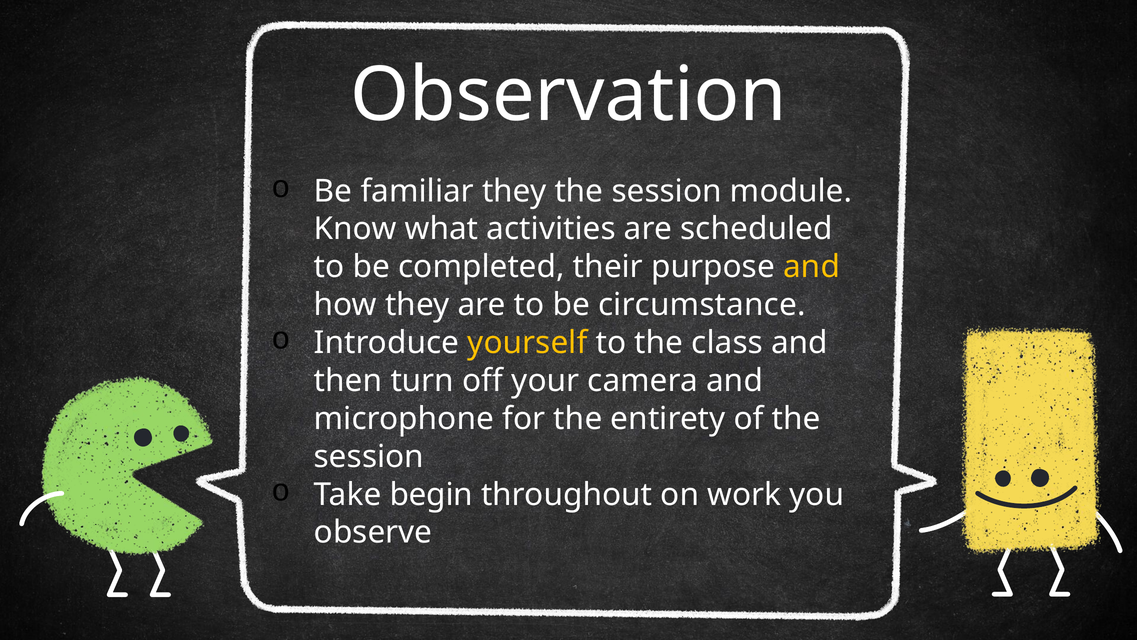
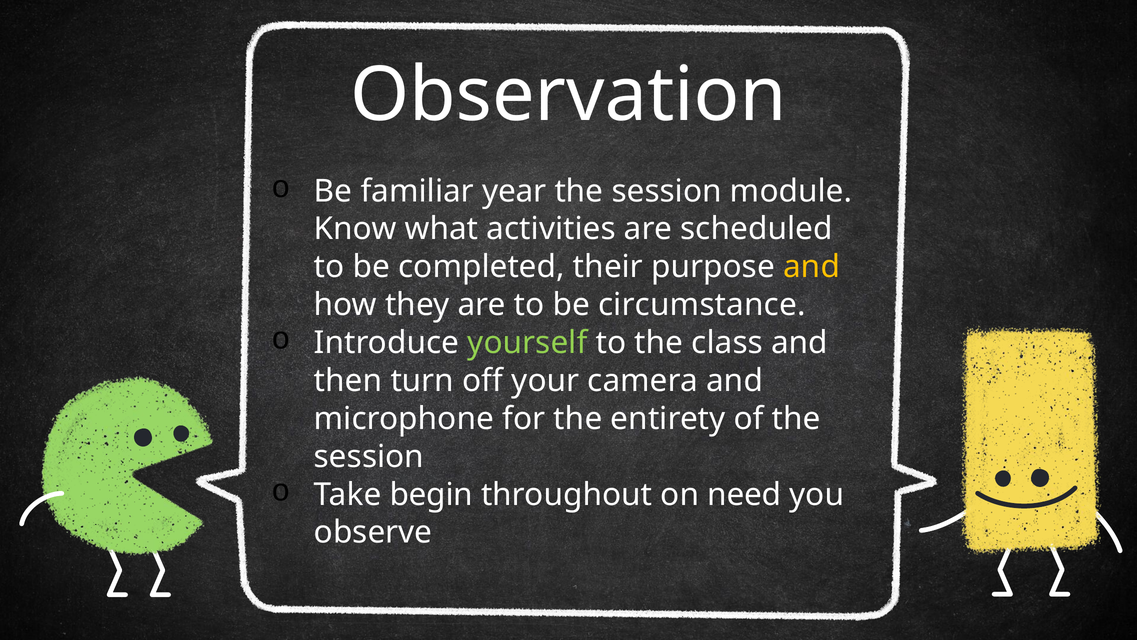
familiar they: they -> year (514, 191)
yourself colour: yellow -> light green (527, 343)
work: work -> need (744, 494)
